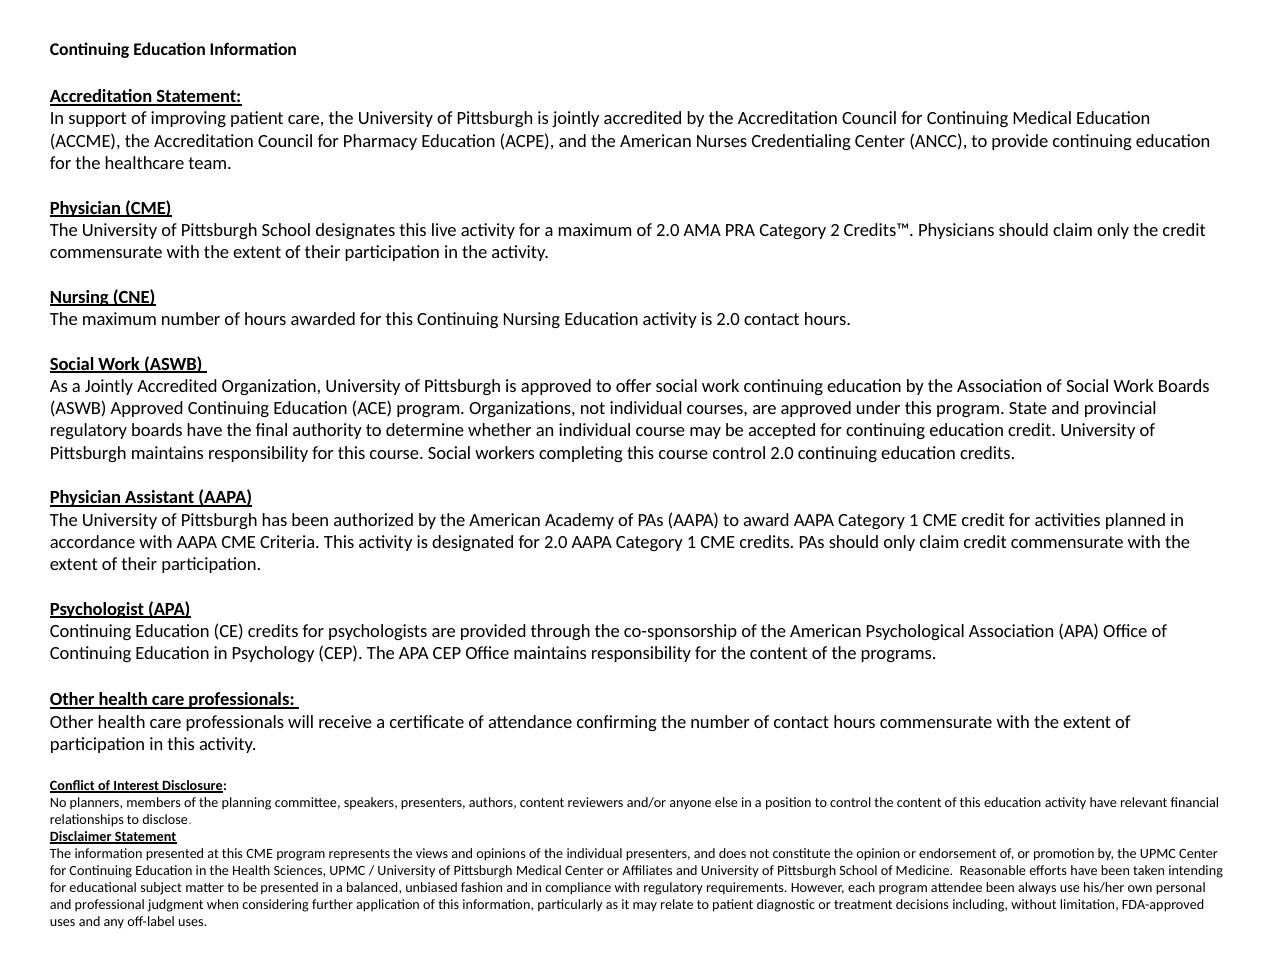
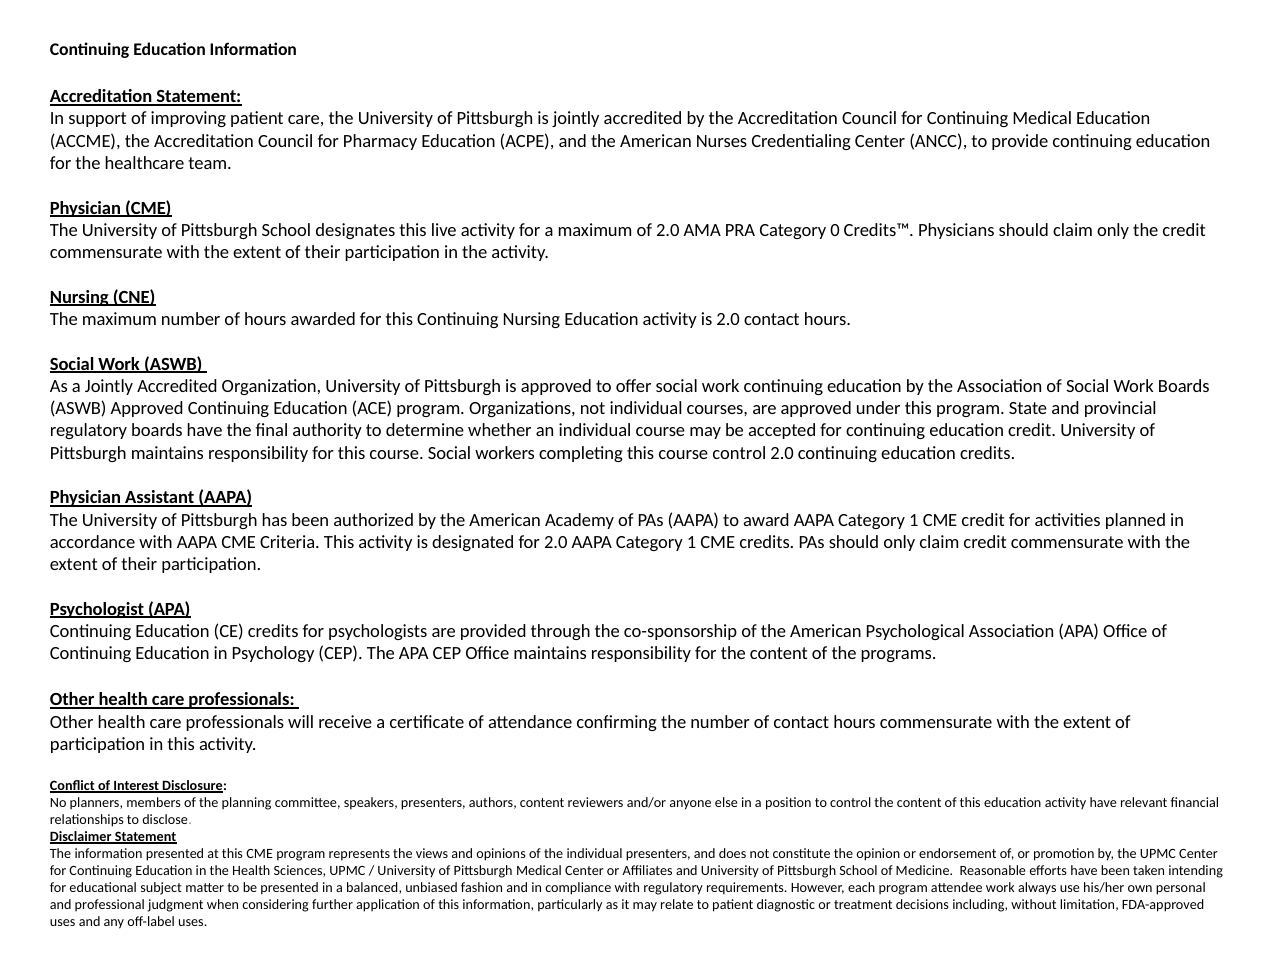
2: 2 -> 0 (835, 230)
attendee been: been -> work (1000, 888)
